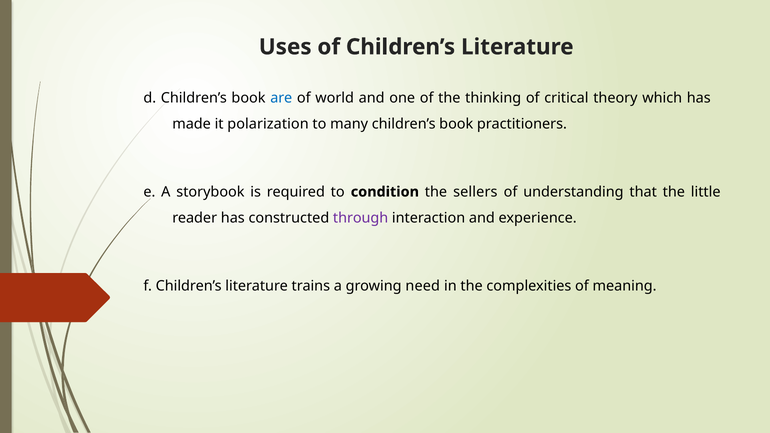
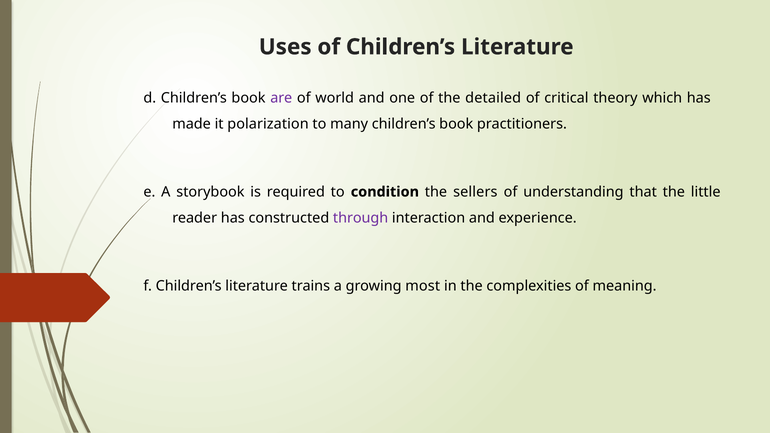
are colour: blue -> purple (281, 98)
thinking: thinking -> detailed (493, 98)
need: need -> most (423, 286)
